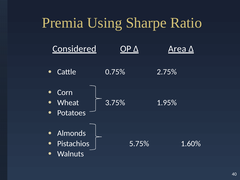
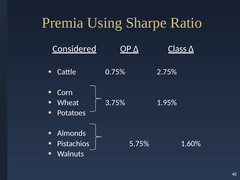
Area: Area -> Class (177, 49)
